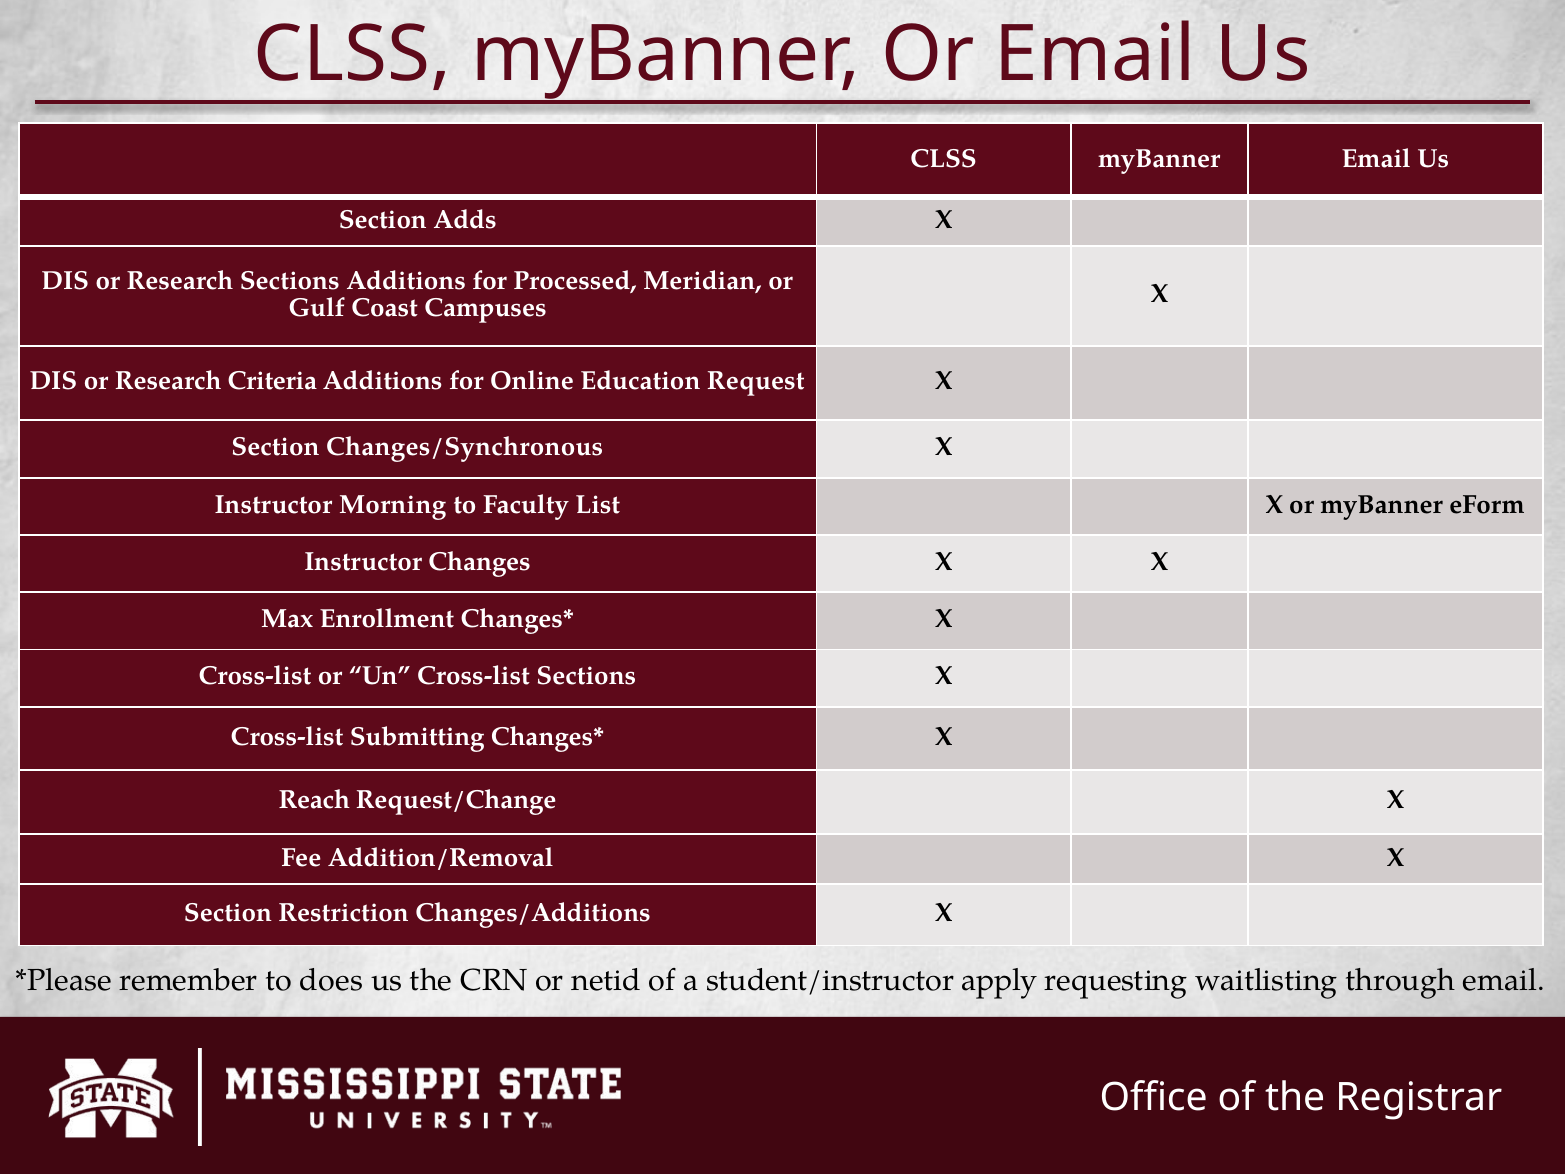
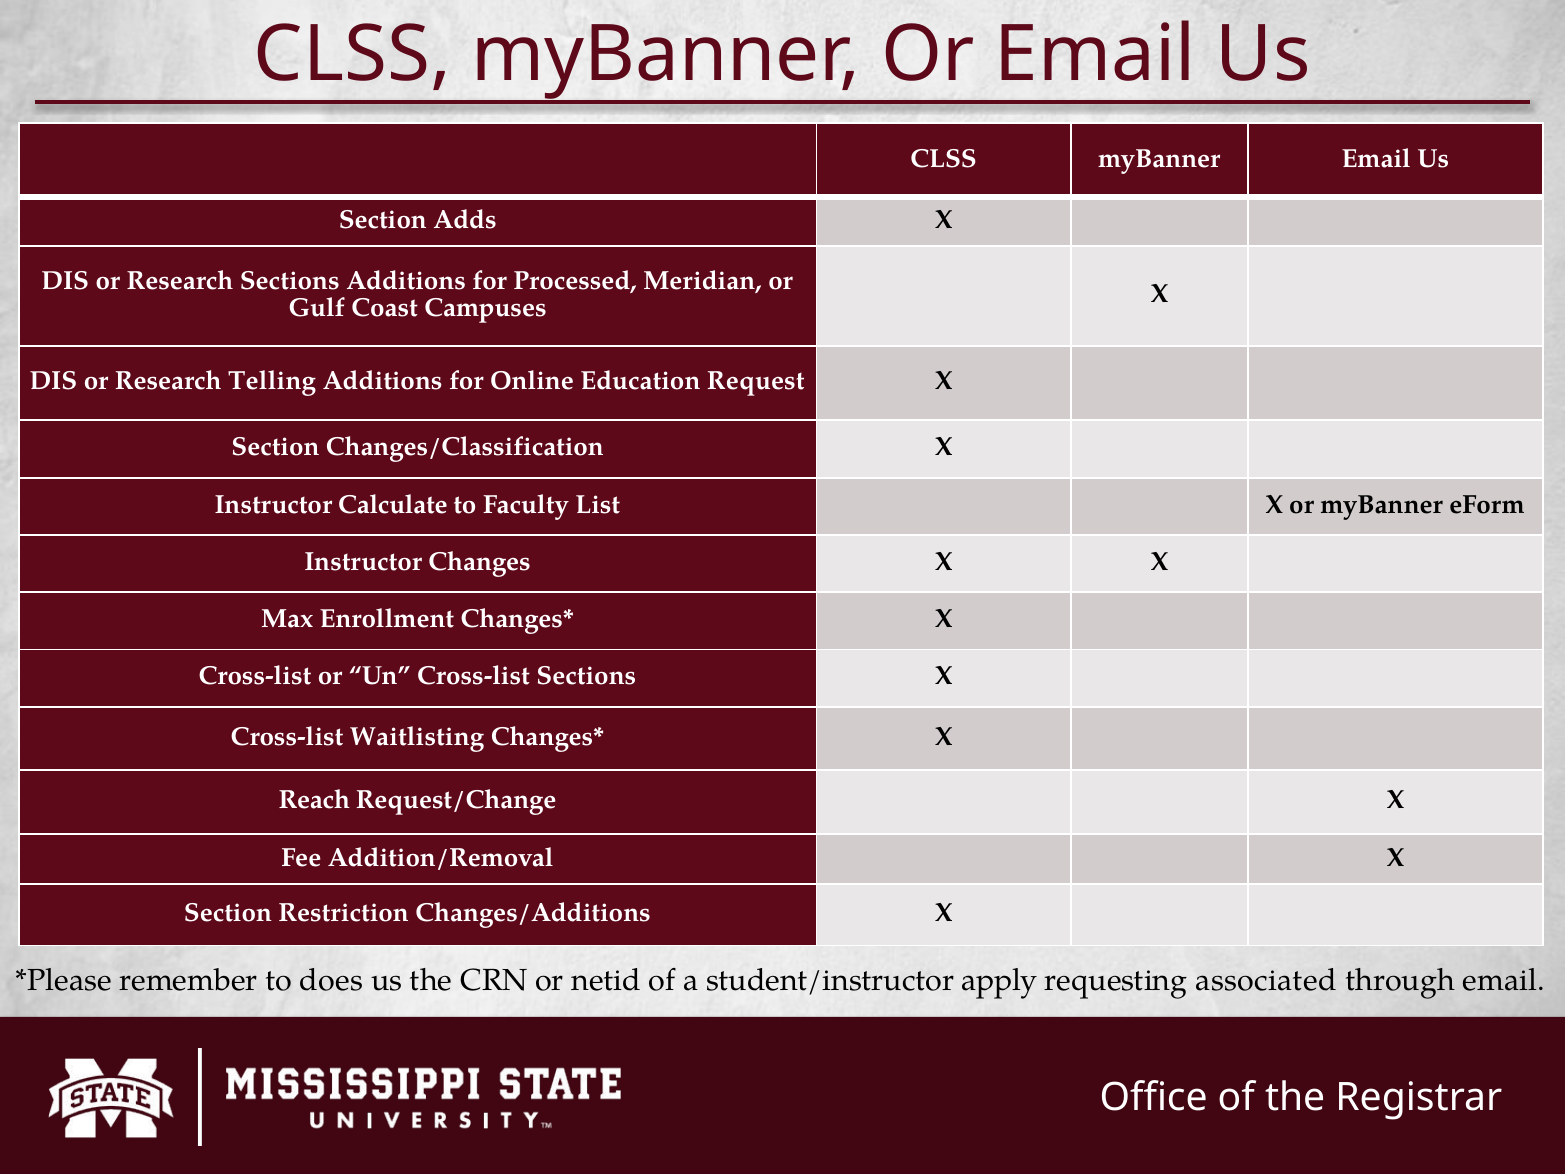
Criteria: Criteria -> Telling (272, 381)
Changes/Synchronous: Changes/Synchronous -> Changes/Classification (465, 447)
Morning: Morning -> Calculate (393, 504)
Submitting: Submitting -> Waitlisting (417, 736)
waitlisting: waitlisting -> associated (1266, 981)
